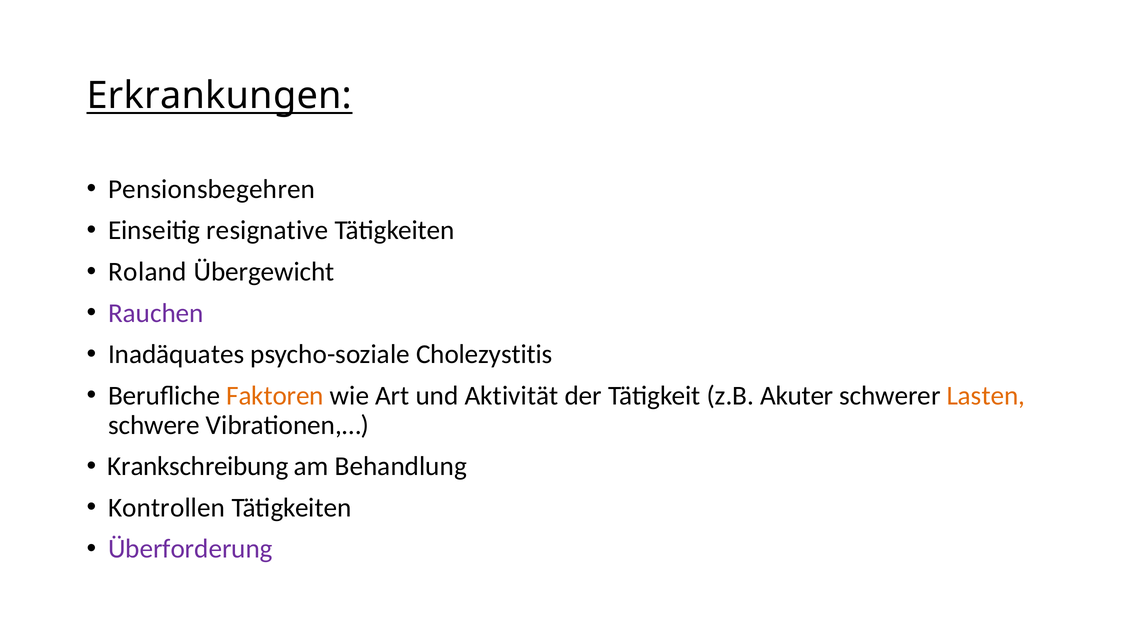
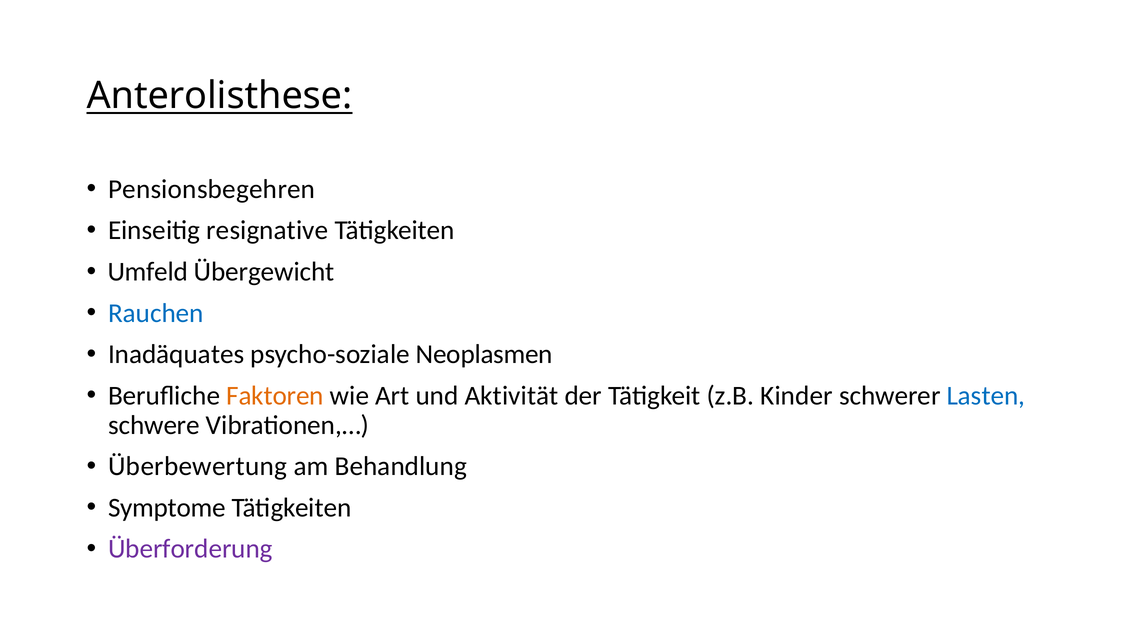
Erkrankungen: Erkrankungen -> Anterolisthese (219, 96)
Roland: Roland -> Umfeld (148, 272)
Rauchen colour: purple -> blue (156, 313)
Cholezystitis: Cholezystitis -> Neoplasmen (484, 354)
Akuter: Akuter -> Kinder (797, 395)
Lasten colour: orange -> blue (986, 395)
Krankschreibung: Krankschreibung -> Überbewertung (198, 466)
Kontrollen: Kontrollen -> Symptome (167, 507)
